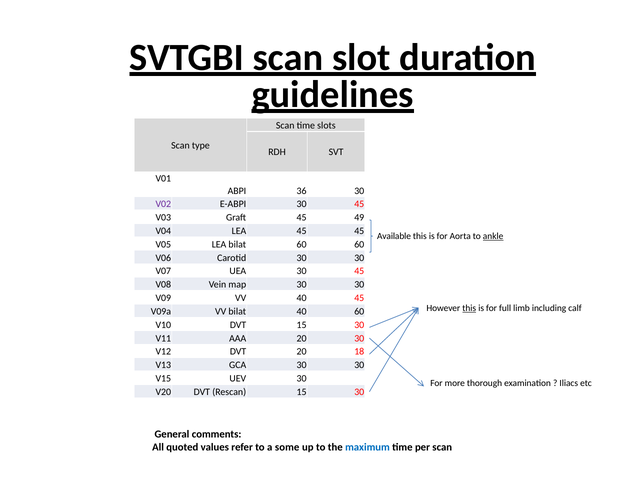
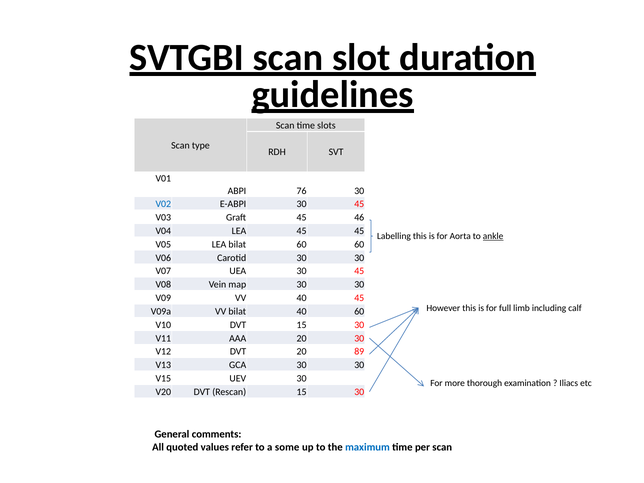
36: 36 -> 76 (302, 191)
V02 colour: purple -> blue (163, 204)
49: 49 -> 46 (359, 218)
Available: Available -> Labelling (394, 236)
this underline: present -> none (469, 308)
18: 18 -> 89 (359, 352)
